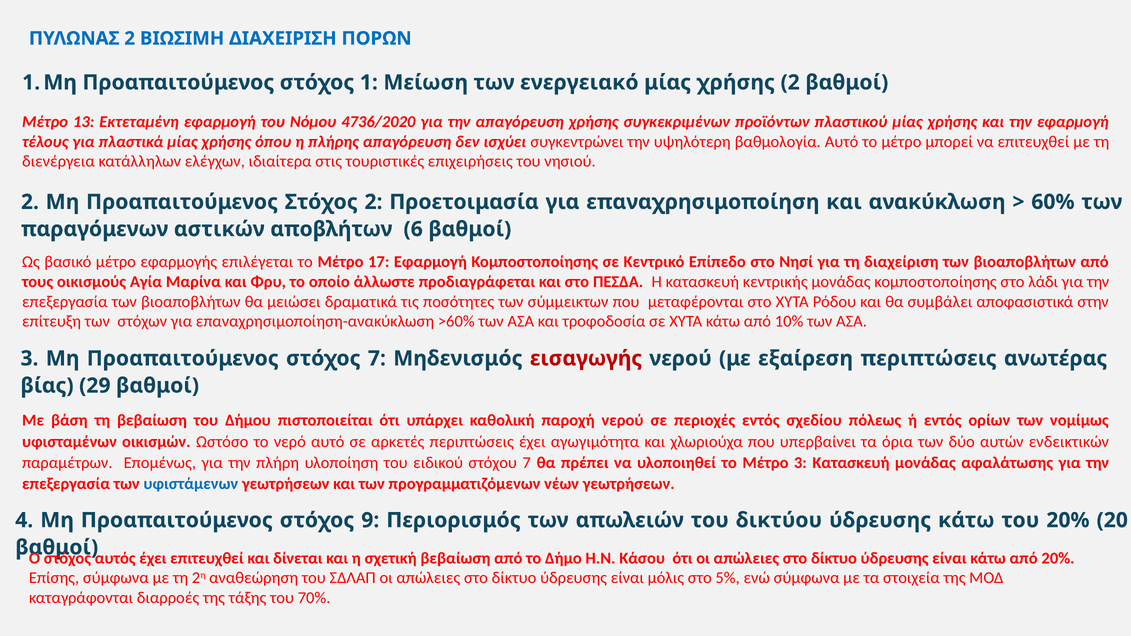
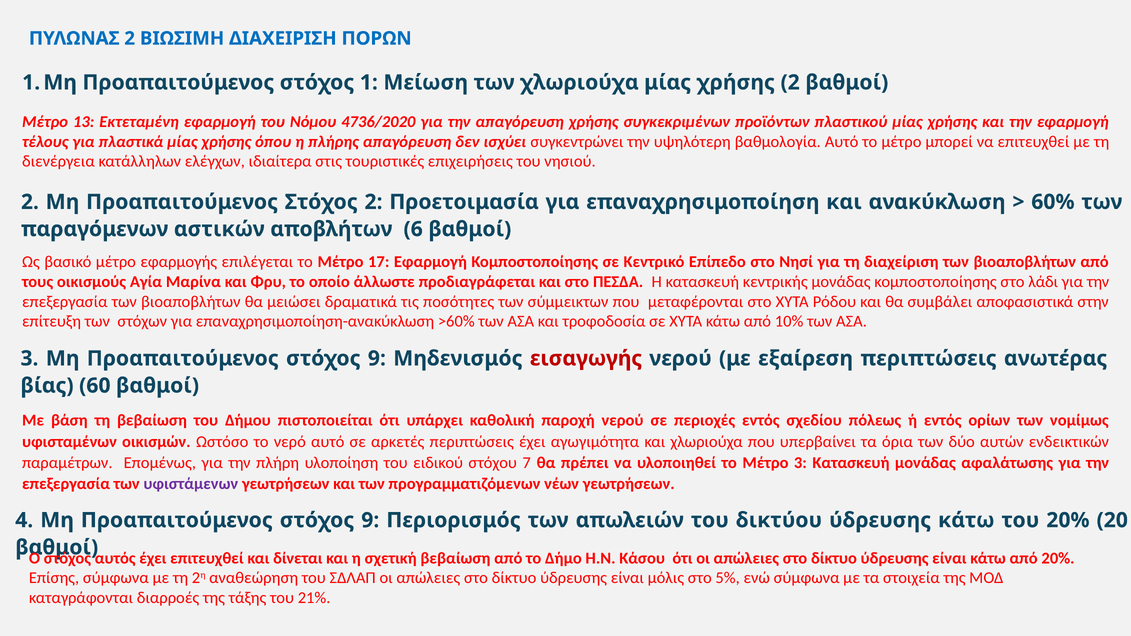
των ενεργειακό: ενεργειακό -> χλωριούχα (579, 83)
7: 7 -> 9 (377, 359)
29: 29 -> 60 (95, 386)
υφιστάμενων colour: blue -> purple (191, 484)
70%: 70% -> 21% (314, 598)
